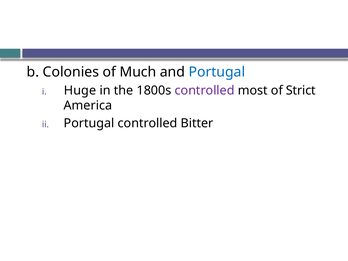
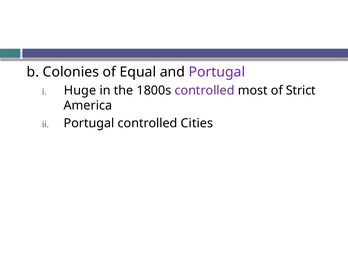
Much: Much -> Equal (138, 72)
Portugal colour: blue -> purple (217, 72)
Bitter: Bitter -> Cities (197, 123)
